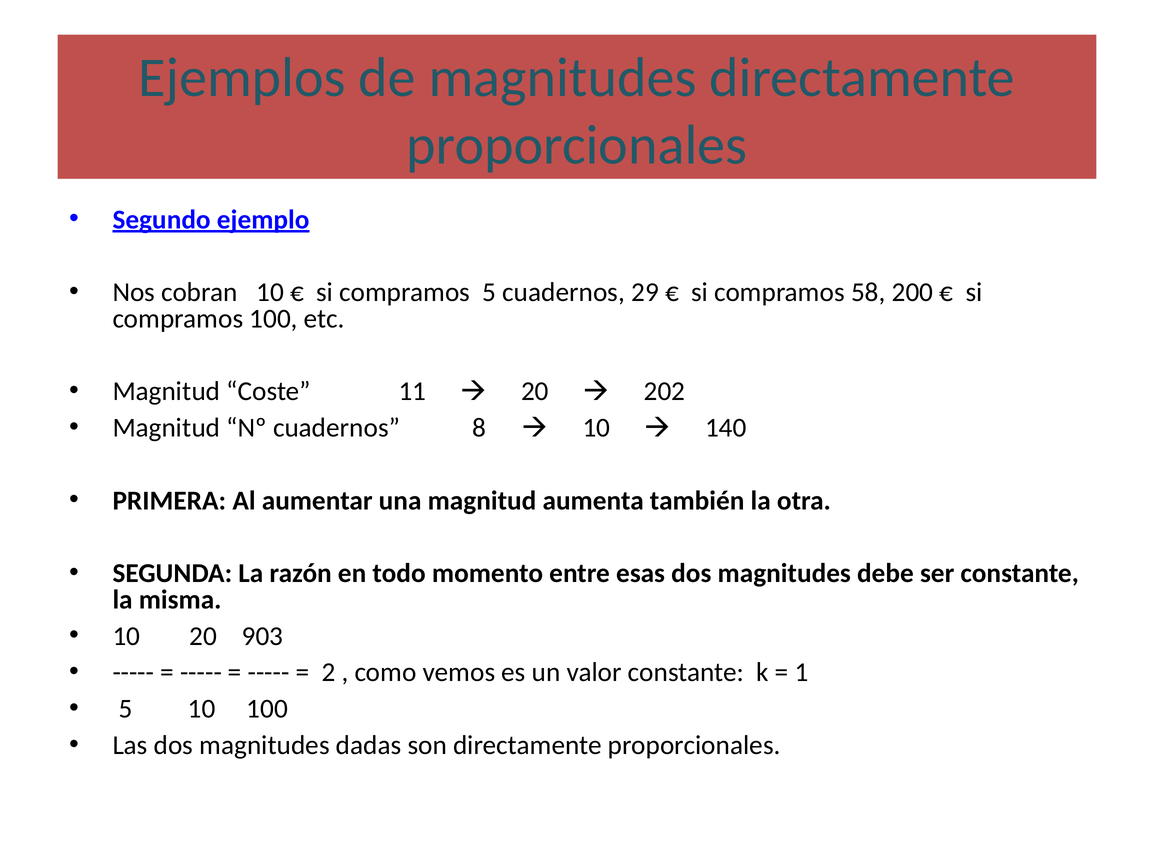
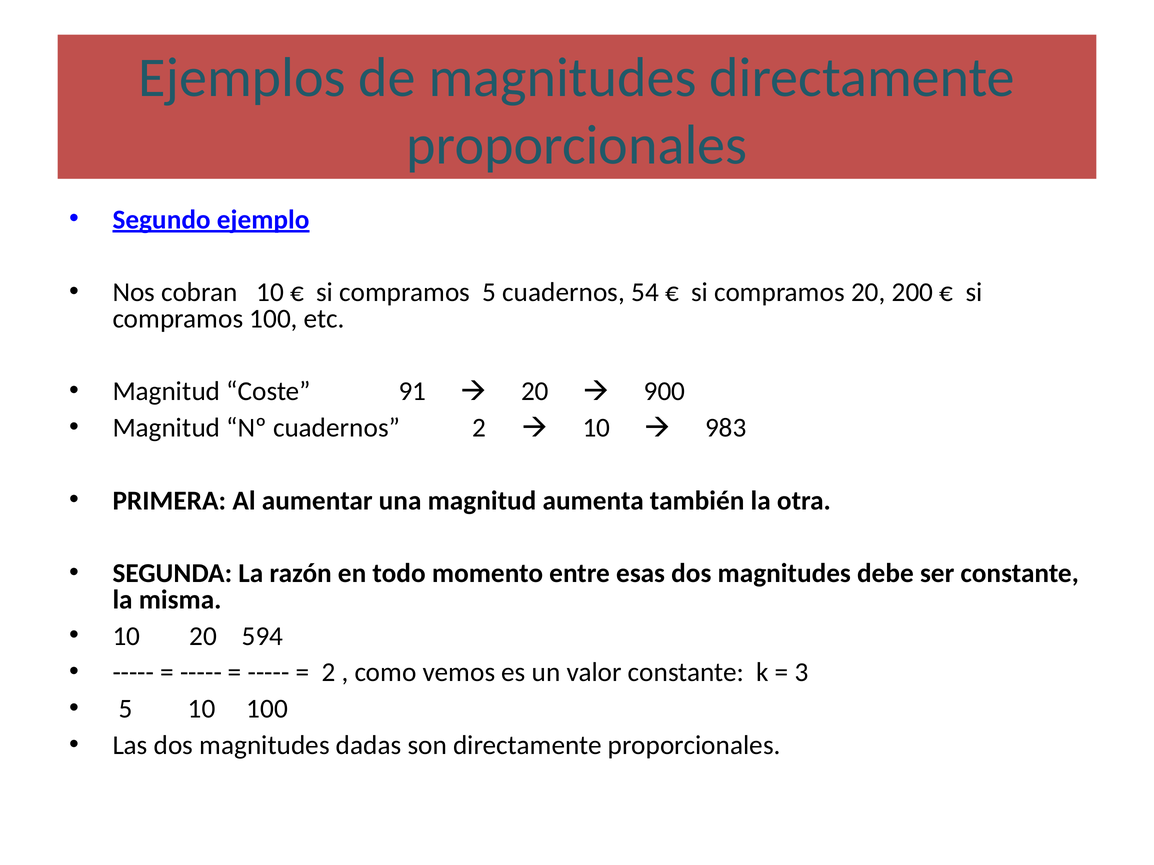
29: 29 -> 54 (645, 293)
compramos 58: 58 -> 20 (868, 293)
11: 11 -> 91 (412, 392)
202: 202 -> 900 (665, 392)
cuadernos 8: 8 -> 2 (479, 428)
140: 140 -> 983 (726, 428)
903: 903 -> 594 (263, 636)
1: 1 -> 3 (802, 673)
